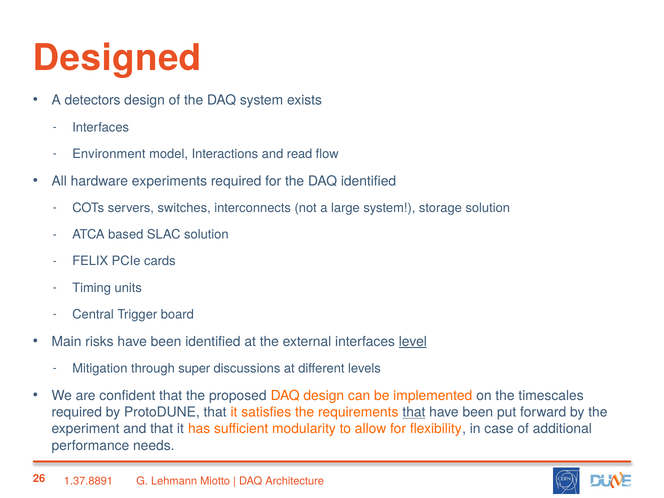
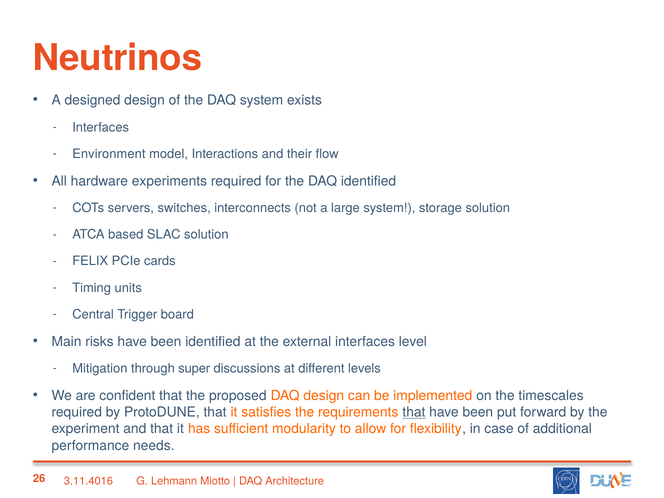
Designed: Designed -> Neutrinos (118, 58)
detectors: detectors -> designed (93, 100)
read: read -> their (299, 154)
level underline: present -> none (413, 341)
1.37.8891: 1.37.8891 -> 3.11.4016 (88, 481)
